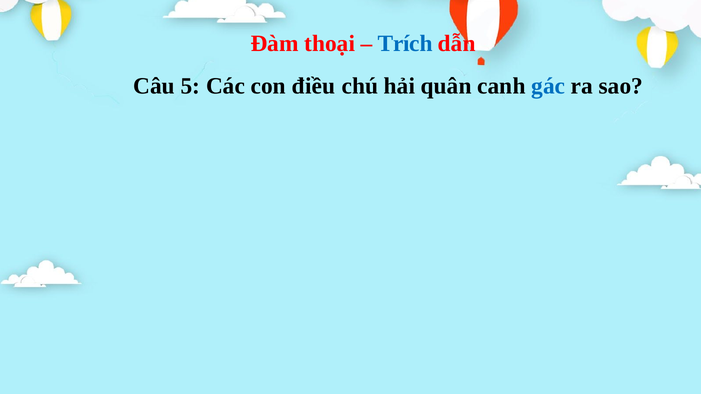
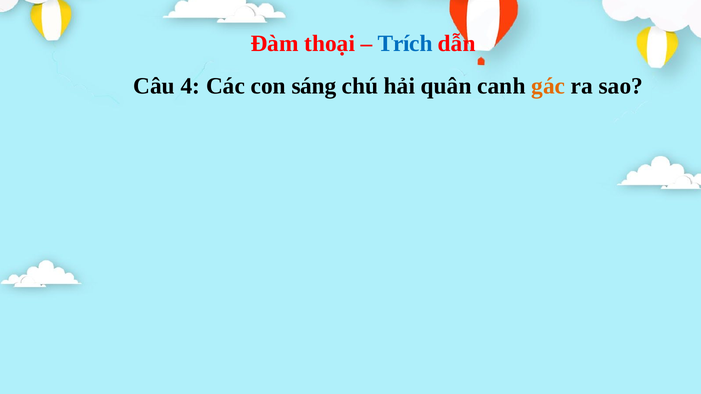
5: 5 -> 4 (190, 86)
điều: điều -> sáng (314, 86)
gác colour: blue -> orange (548, 86)
